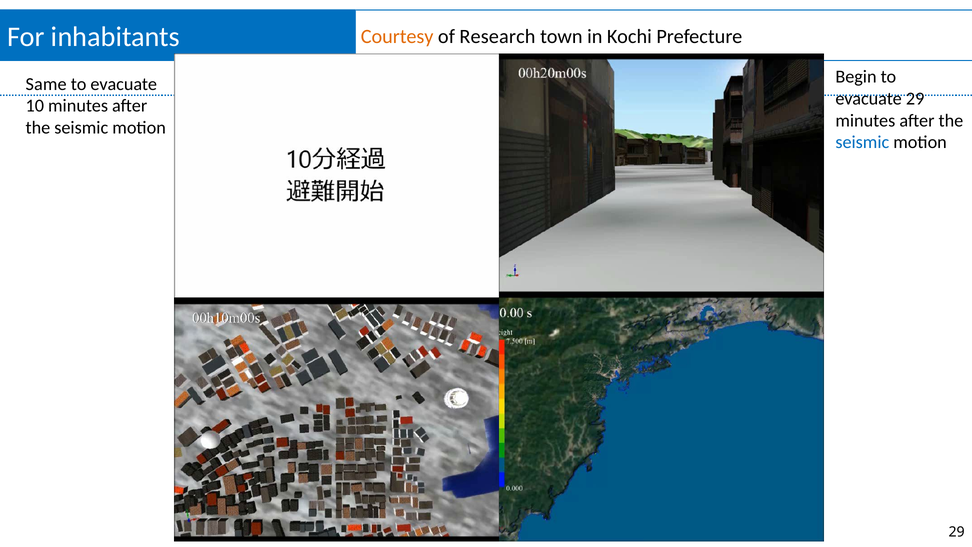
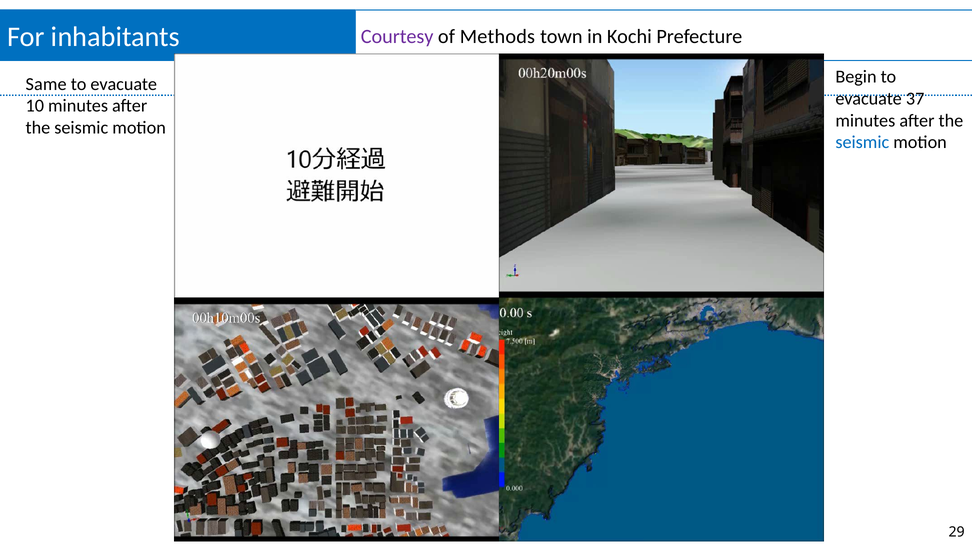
Courtesy colour: orange -> purple (397, 37)
Research: Research -> Methods (497, 37)
evacuate 29: 29 -> 37 (915, 99)
